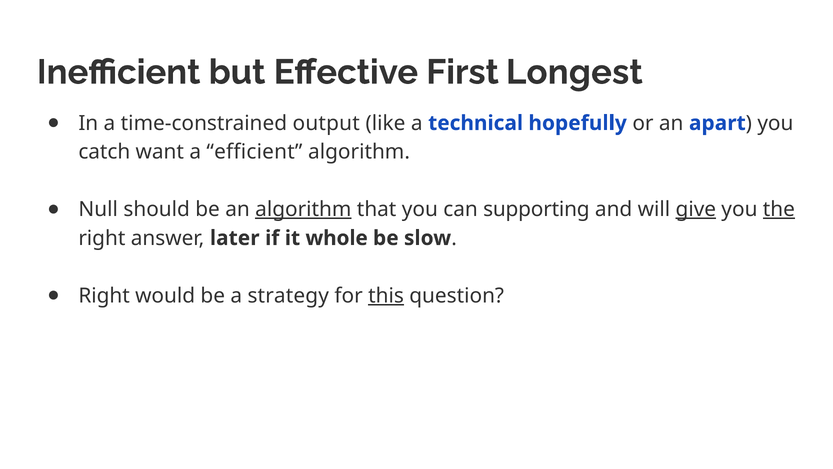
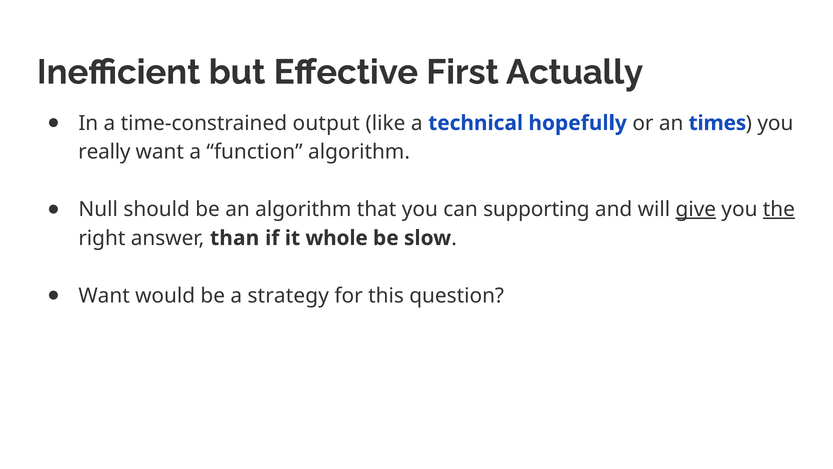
Longest: Longest -> Actually (575, 72)
apart: apart -> times (717, 123)
catch: catch -> really (104, 152)
efficient: efficient -> function (255, 152)
algorithm underline: present -> none (303, 209)
later: later -> than (235, 238)
Right: Right -> Want (104, 295)
this underline: present -> none (386, 295)
